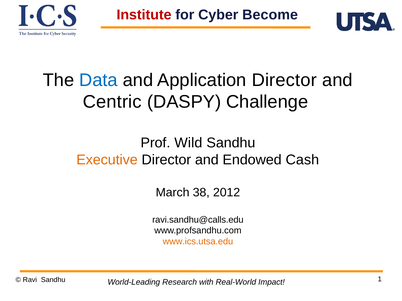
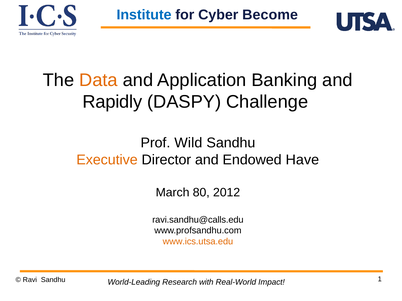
Institute colour: red -> blue (144, 15)
Data colour: blue -> orange (99, 80)
Application Director: Director -> Banking (284, 80)
Centric: Centric -> Rapidly (112, 102)
Cash: Cash -> Have (302, 160)
38: 38 -> 80 (201, 193)
